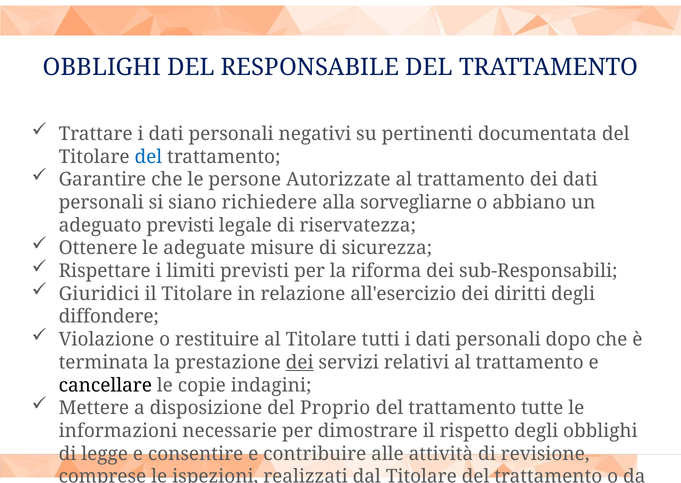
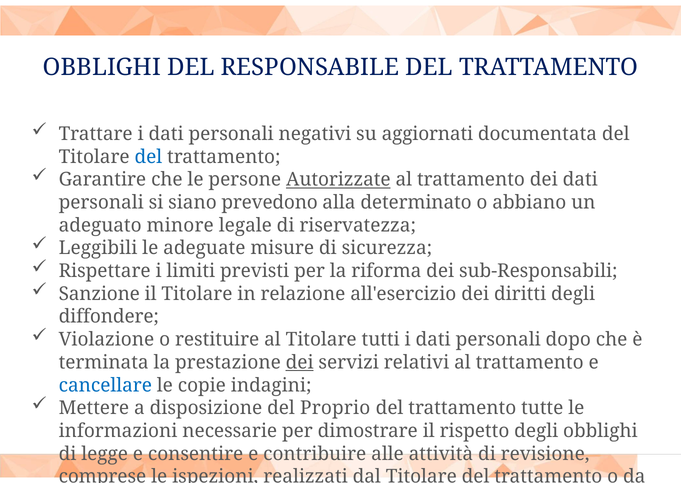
pertinenti: pertinenti -> aggiornati (427, 134)
Autorizzate underline: none -> present (338, 180)
richiedere: richiedere -> prevedono (270, 202)
sorvegliarne: sorvegliarne -> determinato (416, 202)
adeguato previsti: previsti -> minore (180, 225)
Ottenere: Ottenere -> Leggibili (98, 248)
Giuridici: Giuridici -> Sanzione (99, 294)
cancellare colour: black -> blue (105, 385)
